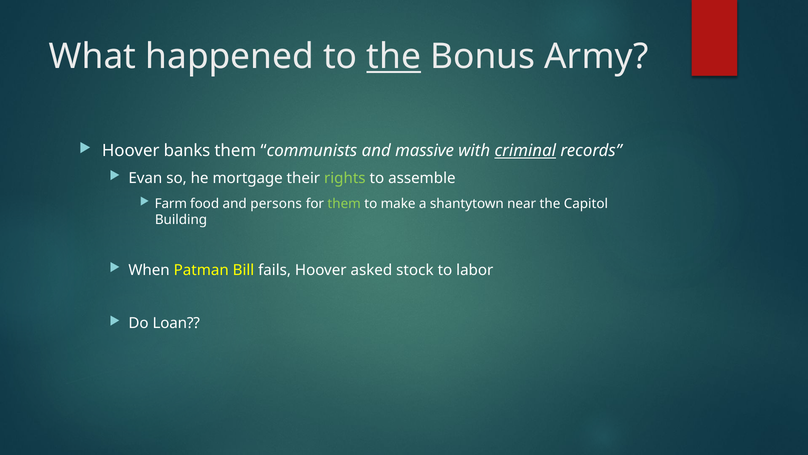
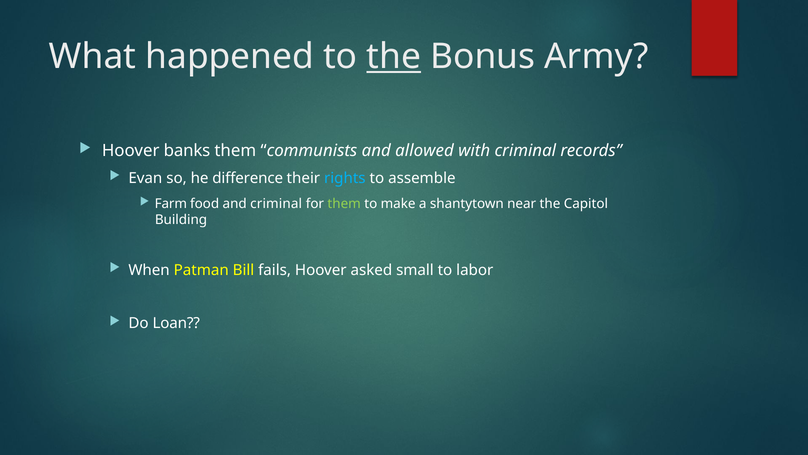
massive: massive -> allowed (424, 150)
criminal underline: present -> none (525, 150)
mortgage: mortgage -> difference (248, 178)
rights colour: light green -> light blue (345, 178)
and persons: persons -> criminal (276, 203)
stock: stock -> small (415, 270)
